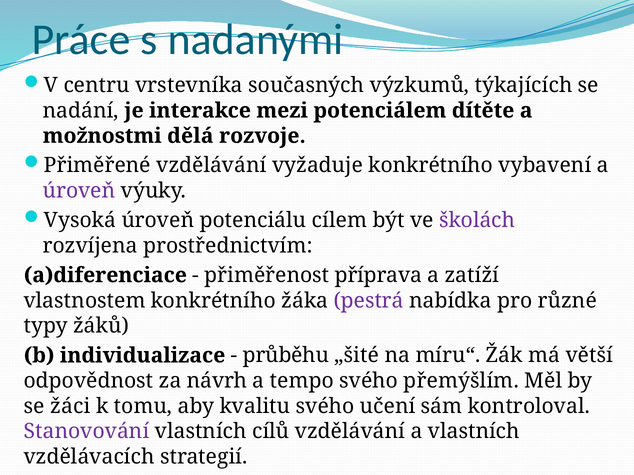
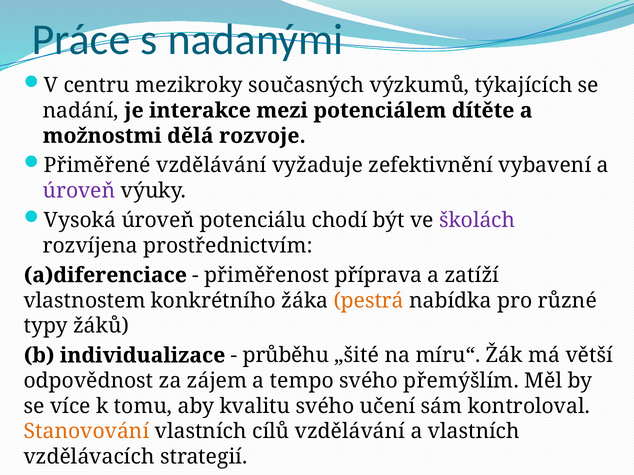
vrstevníka: vrstevníka -> mezikroky (189, 85)
vyžaduje konkrétního: konkrétního -> zefektivnění (431, 166)
cílem: cílem -> chodí (340, 221)
pestrá colour: purple -> orange (369, 301)
návrh: návrh -> zájem (217, 381)
žáci: žáci -> více (70, 407)
Stanovování colour: purple -> orange (87, 432)
